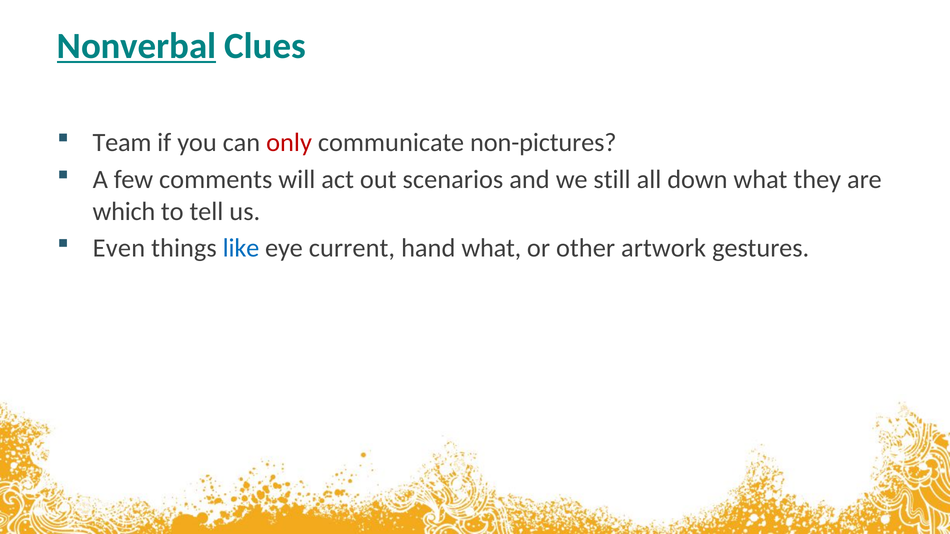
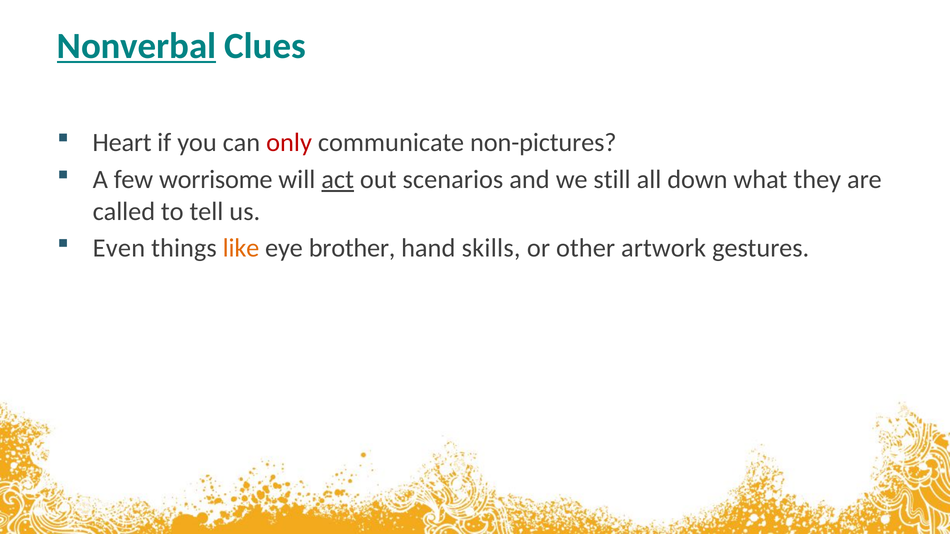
Team: Team -> Heart (122, 143)
comments: comments -> worrisome (216, 180)
act underline: none -> present (338, 180)
which: which -> called (124, 211)
like colour: blue -> orange (241, 248)
current: current -> brother (352, 248)
hand what: what -> skills (491, 248)
